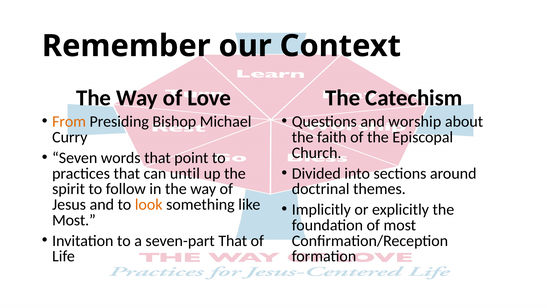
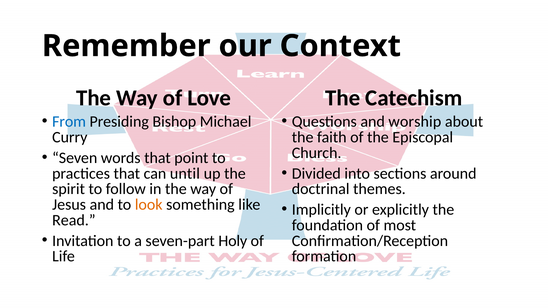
From colour: orange -> blue (69, 122)
Most: Most -> Read (74, 220)
seven-part That: That -> Holy (233, 241)
